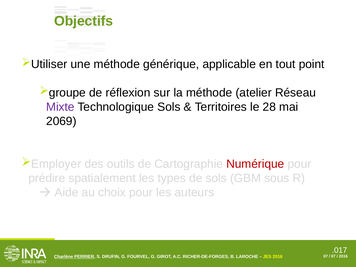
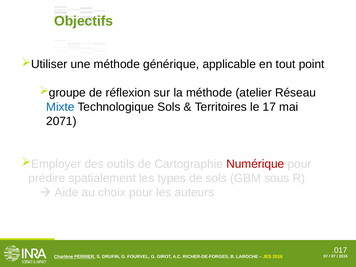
Mixte colour: purple -> blue (60, 107)
28: 28 -> 17 (269, 107)
2069: 2069 -> 2071 (61, 121)
